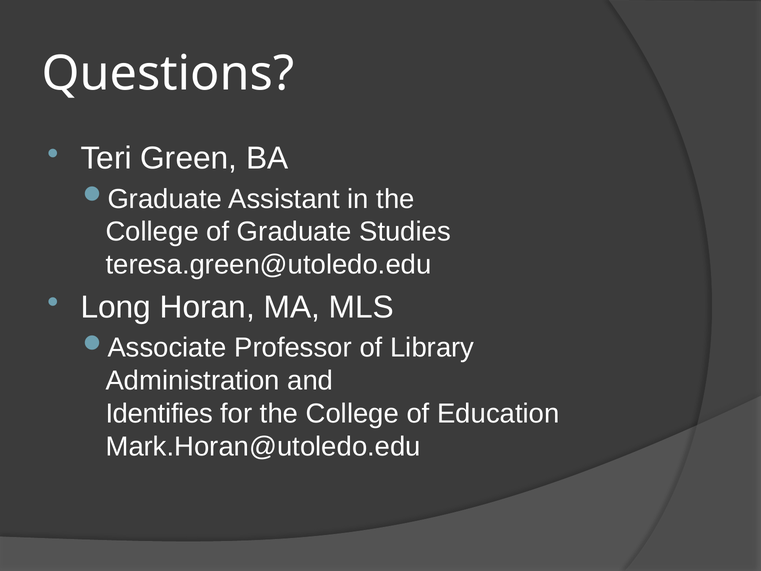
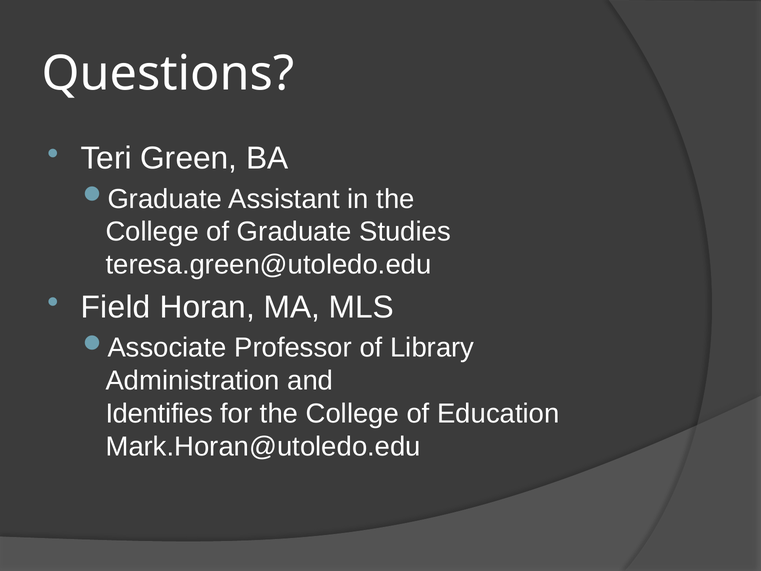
Long: Long -> Field (116, 307)
